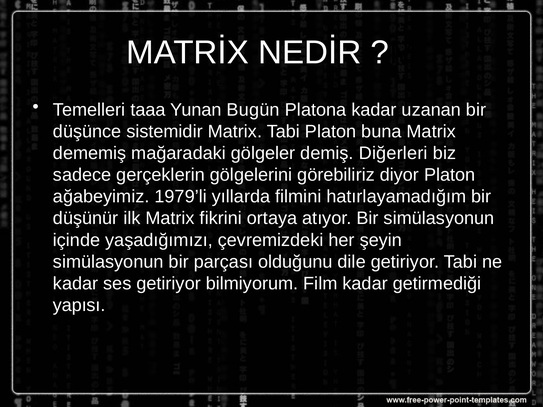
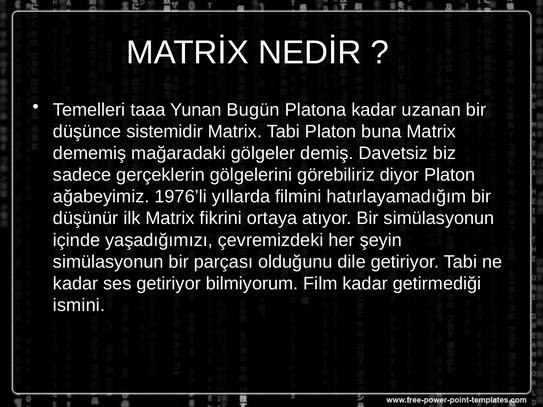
Diğerleri: Diğerleri -> Davetsiz (393, 153)
1979’li: 1979’li -> 1976’li (181, 197)
yapısı: yapısı -> ismini (79, 305)
